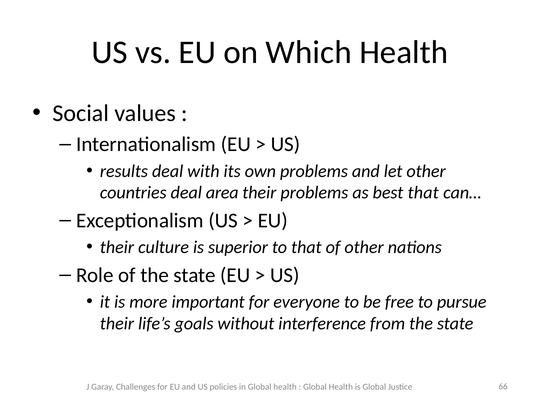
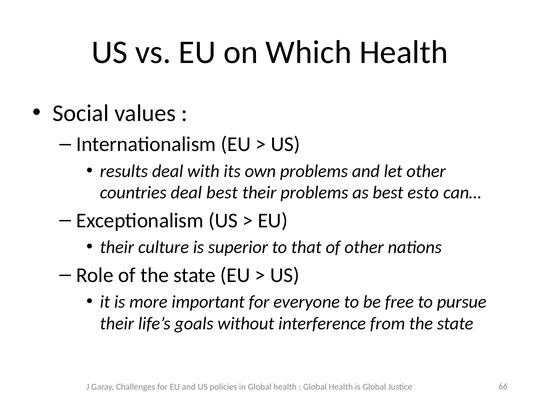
deal area: area -> best (222, 193)
best that: that -> esto (423, 193)
